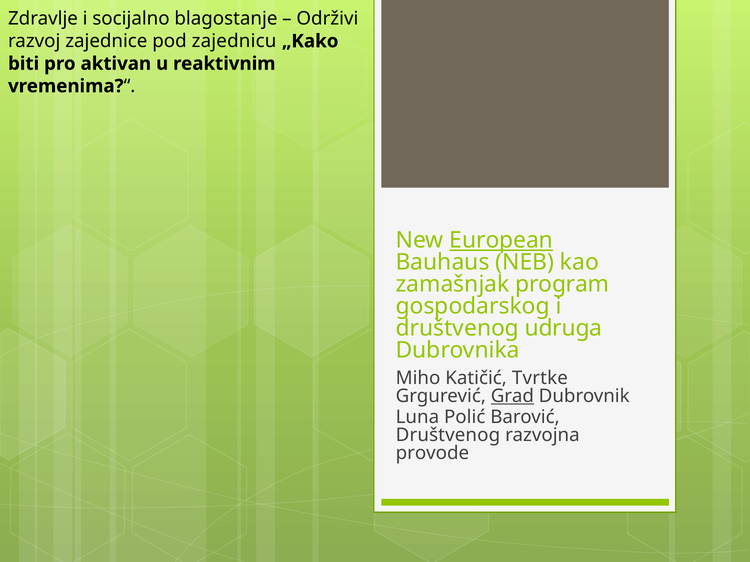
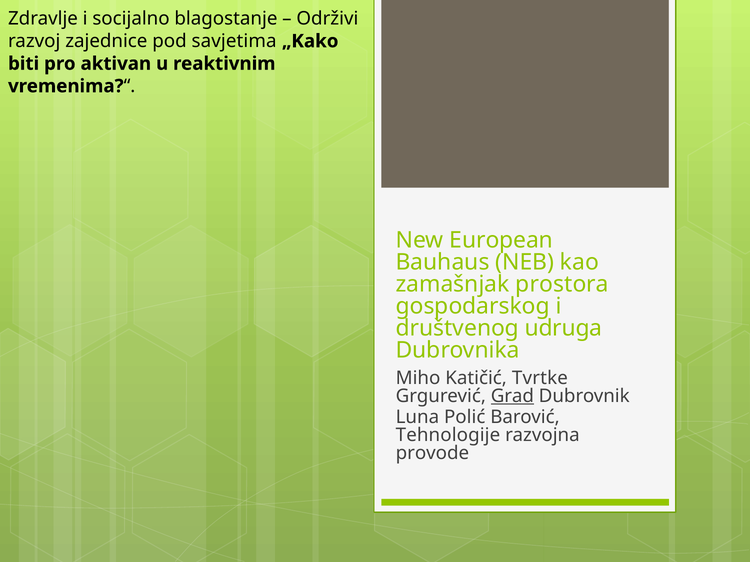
zajednicu: zajednicu -> savjetima (234, 41)
European underline: present -> none (501, 240)
program: program -> prostora (562, 284)
Društvenog: Društvenog -> Tehnologije (448, 435)
